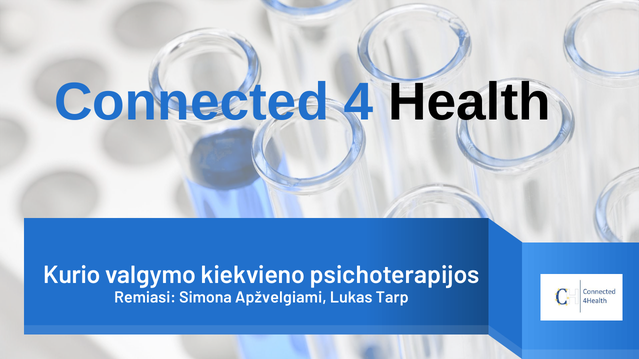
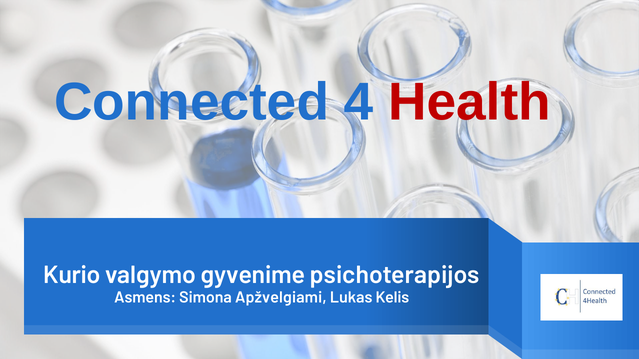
Health colour: black -> red (470, 102)
kiekvieno: kiekvieno -> gyvenime (253, 276)
Remiasi: Remiasi -> Asmens (145, 298)
Tarp: Tarp -> Kelis (392, 298)
